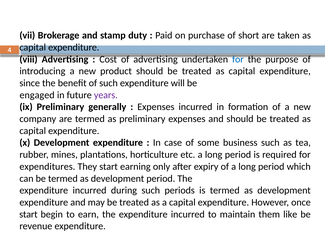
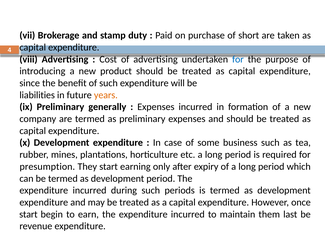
engaged: engaged -> liabilities (37, 95)
years colour: purple -> orange (106, 95)
expenditures: expenditures -> presumption (47, 166)
like: like -> last (290, 214)
